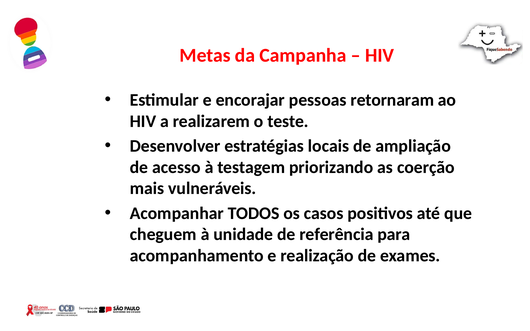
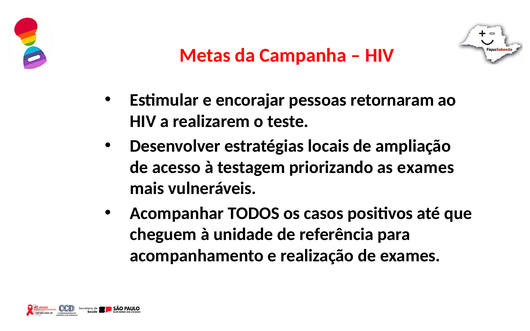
as coerção: coerção -> exames (426, 167)
